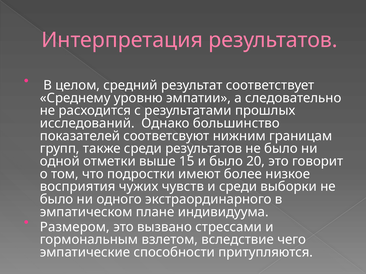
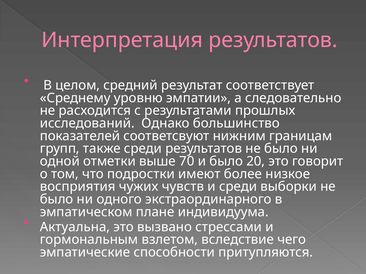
15: 15 -> 70 (187, 162)
Размером: Размером -> Актуальна (75, 227)
